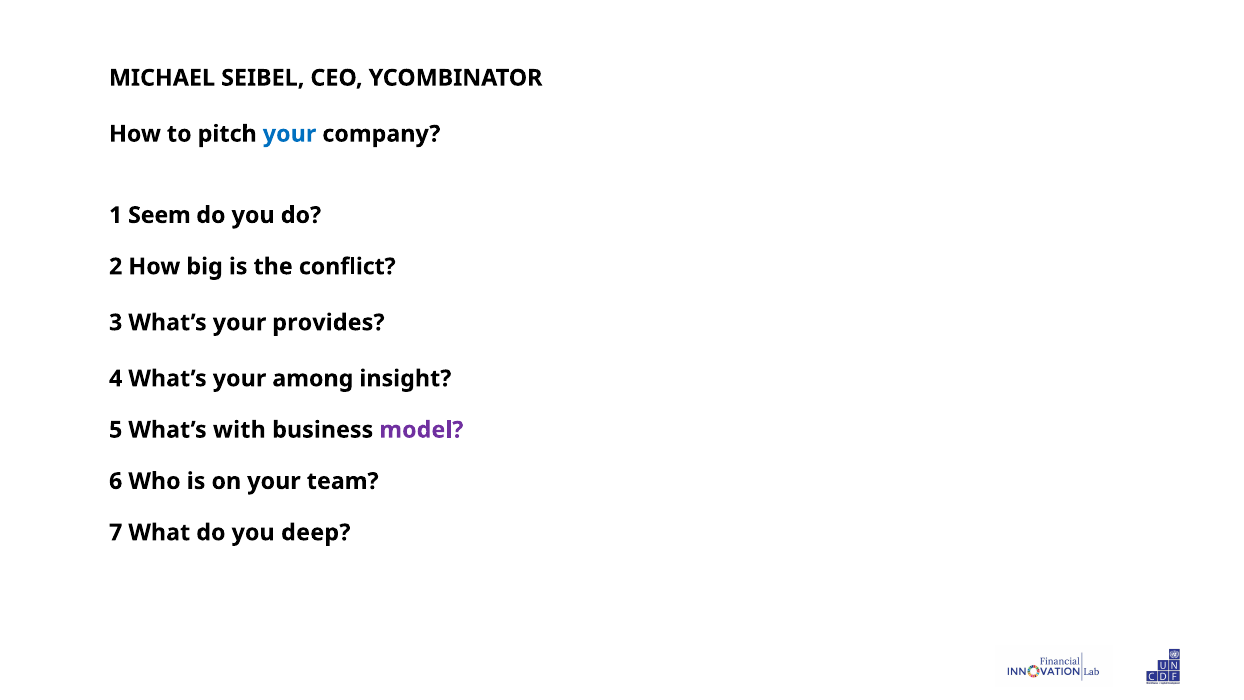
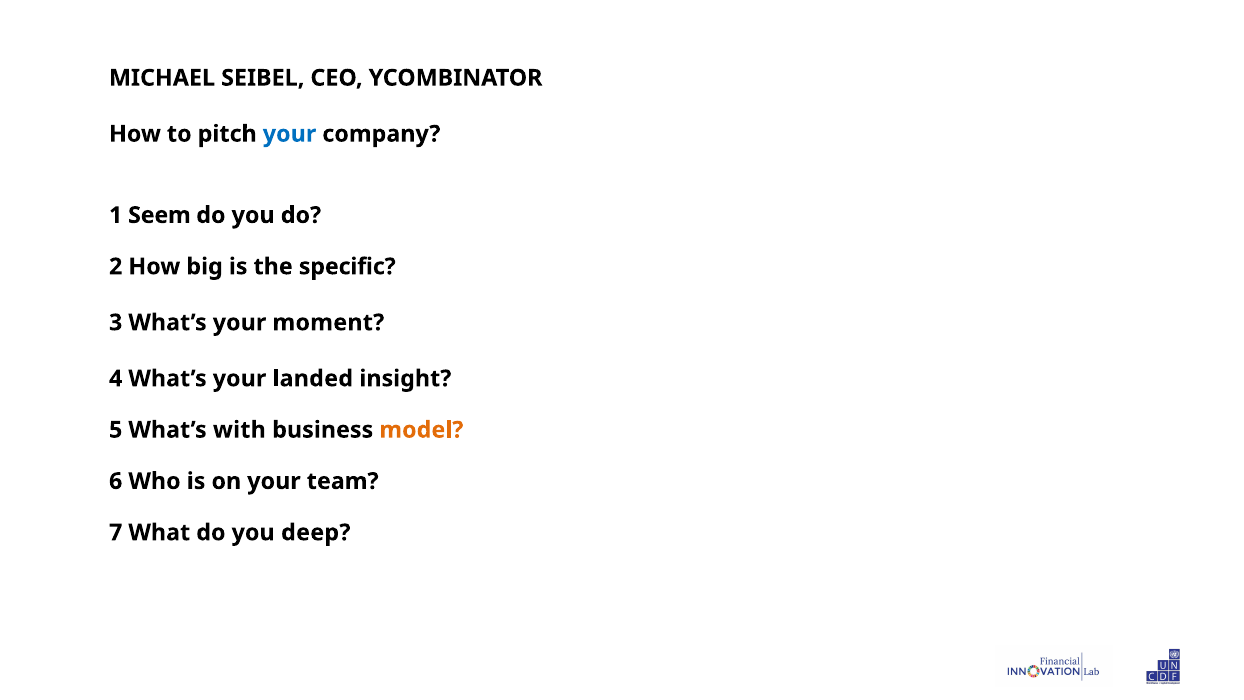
conflict: conflict -> specific (347, 267)
provides: provides -> moment (328, 322)
among: among -> landed (313, 378)
model colour: purple -> orange (421, 430)
